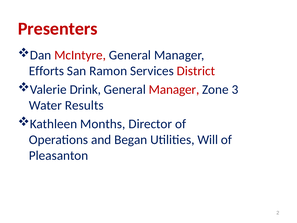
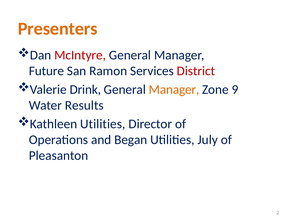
Presenters colour: red -> orange (58, 29)
Efforts: Efforts -> Future (46, 71)
Manager colour: red -> orange (174, 89)
3: 3 -> 9 (235, 89)
Kathleen Months: Months -> Utilities (103, 124)
Will: Will -> July (208, 140)
